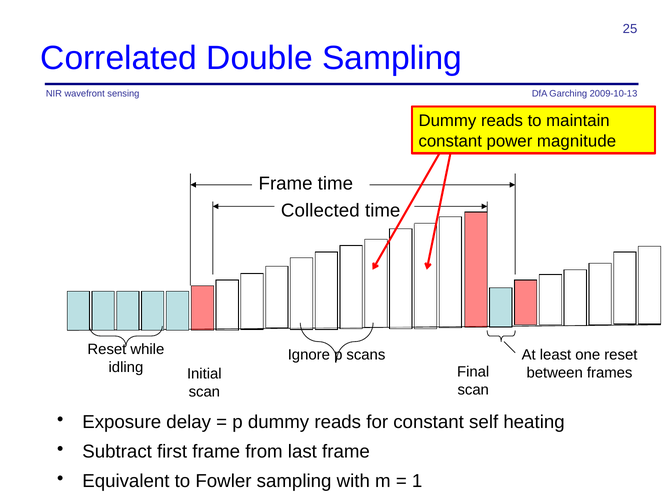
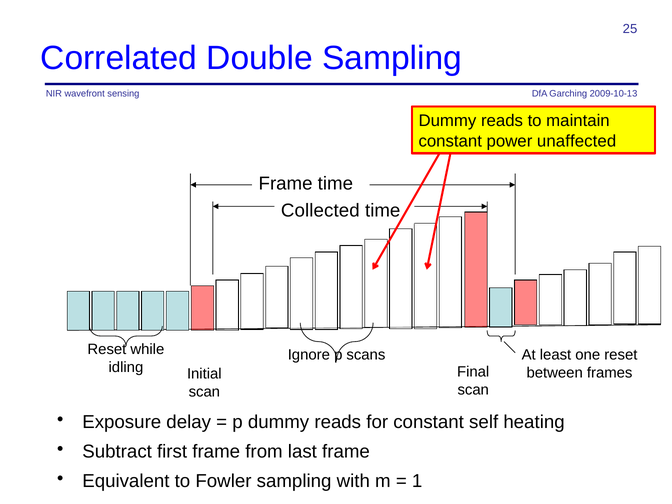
magnitude: magnitude -> unaffected (577, 141)
